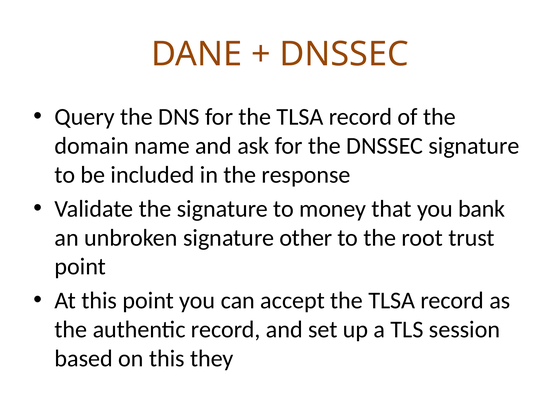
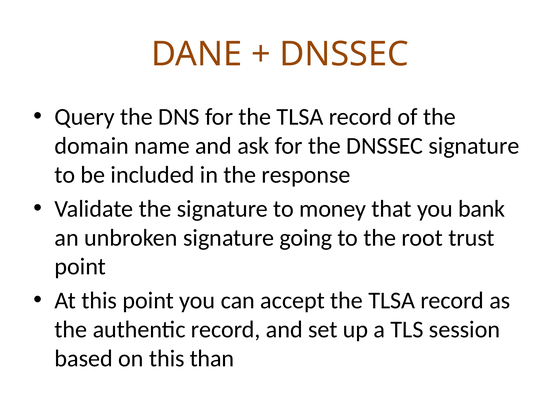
other: other -> going (306, 238)
they: they -> than (212, 359)
